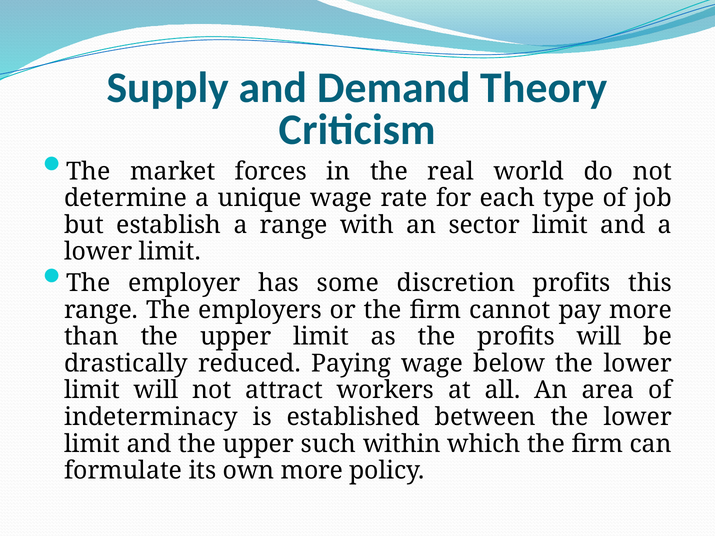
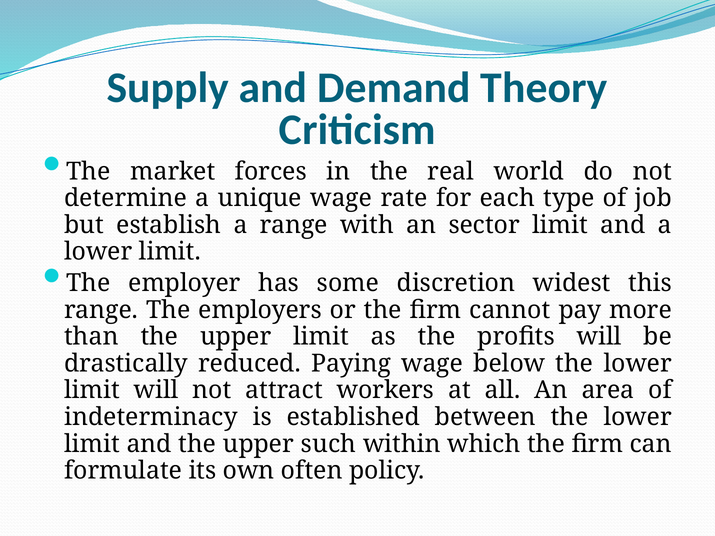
discretion profits: profits -> widest (572, 283)
own more: more -> often (312, 471)
